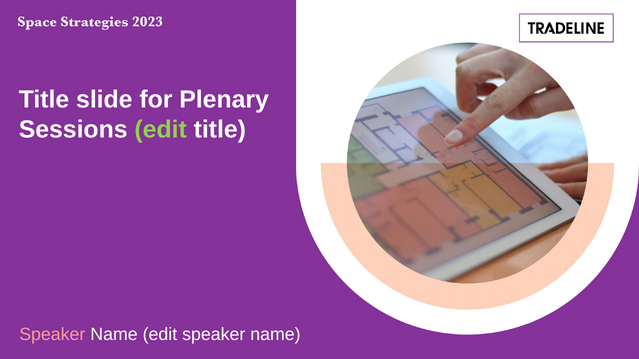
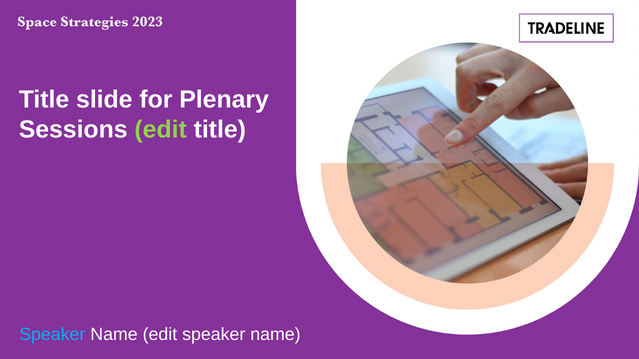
Speaker colour: pink -> light blue (52, 335)
